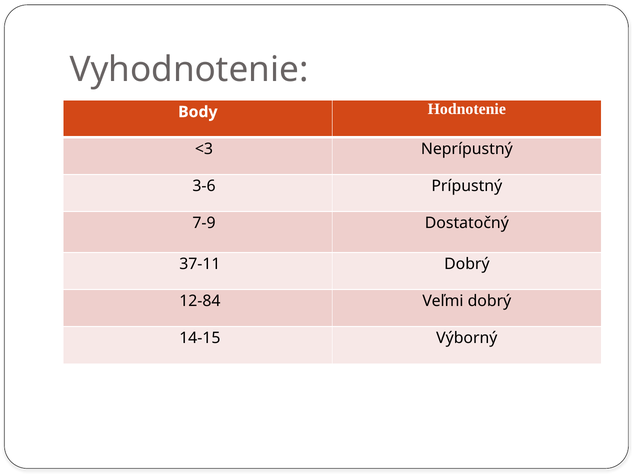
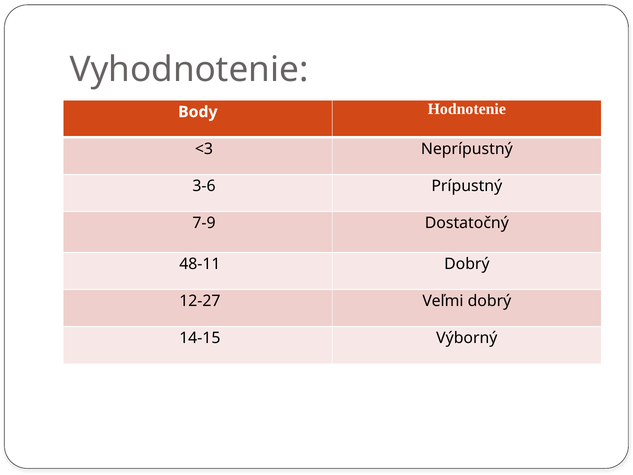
37-11: 37-11 -> 48-11 (200, 264)
12-84: 12-84 -> 12-27 (200, 301)
